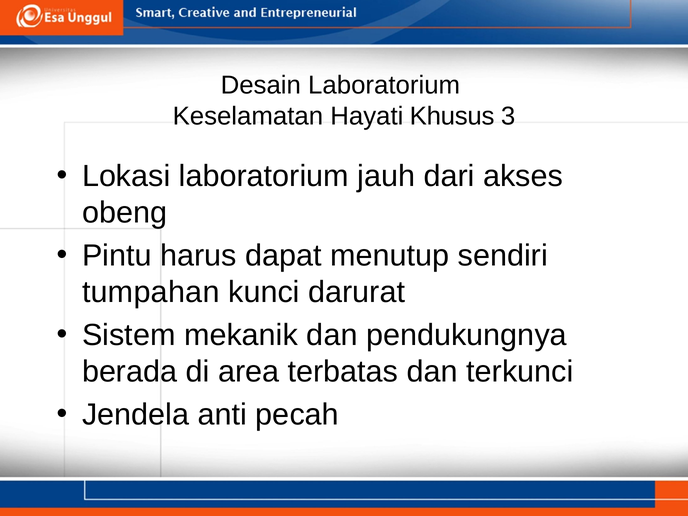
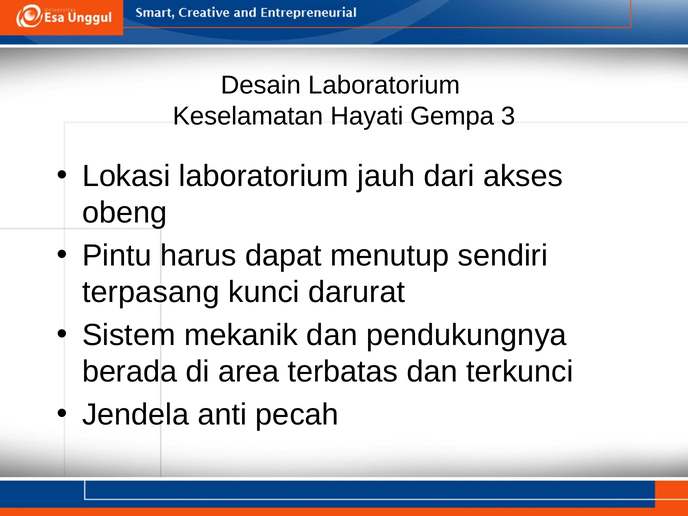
Khusus: Khusus -> Gempa (452, 116)
tumpahan: tumpahan -> terpasang (151, 292)
